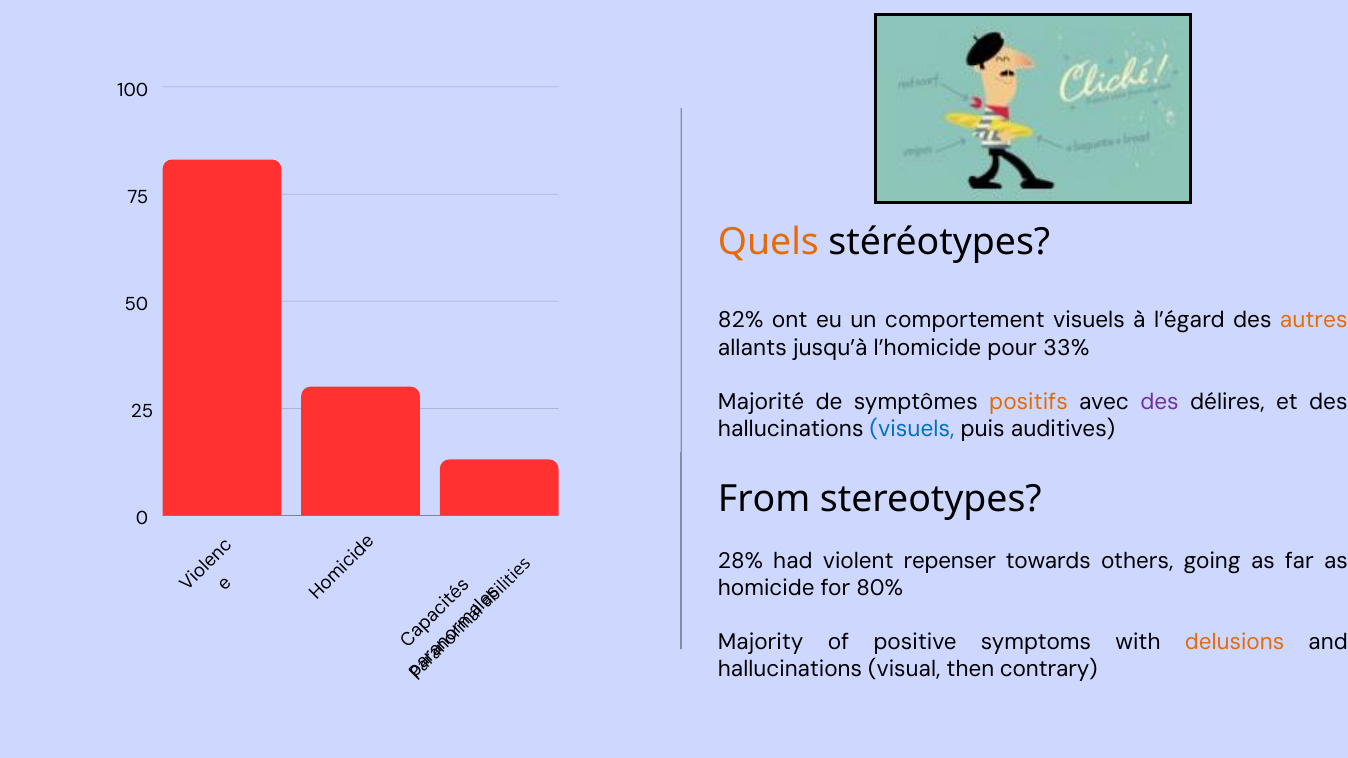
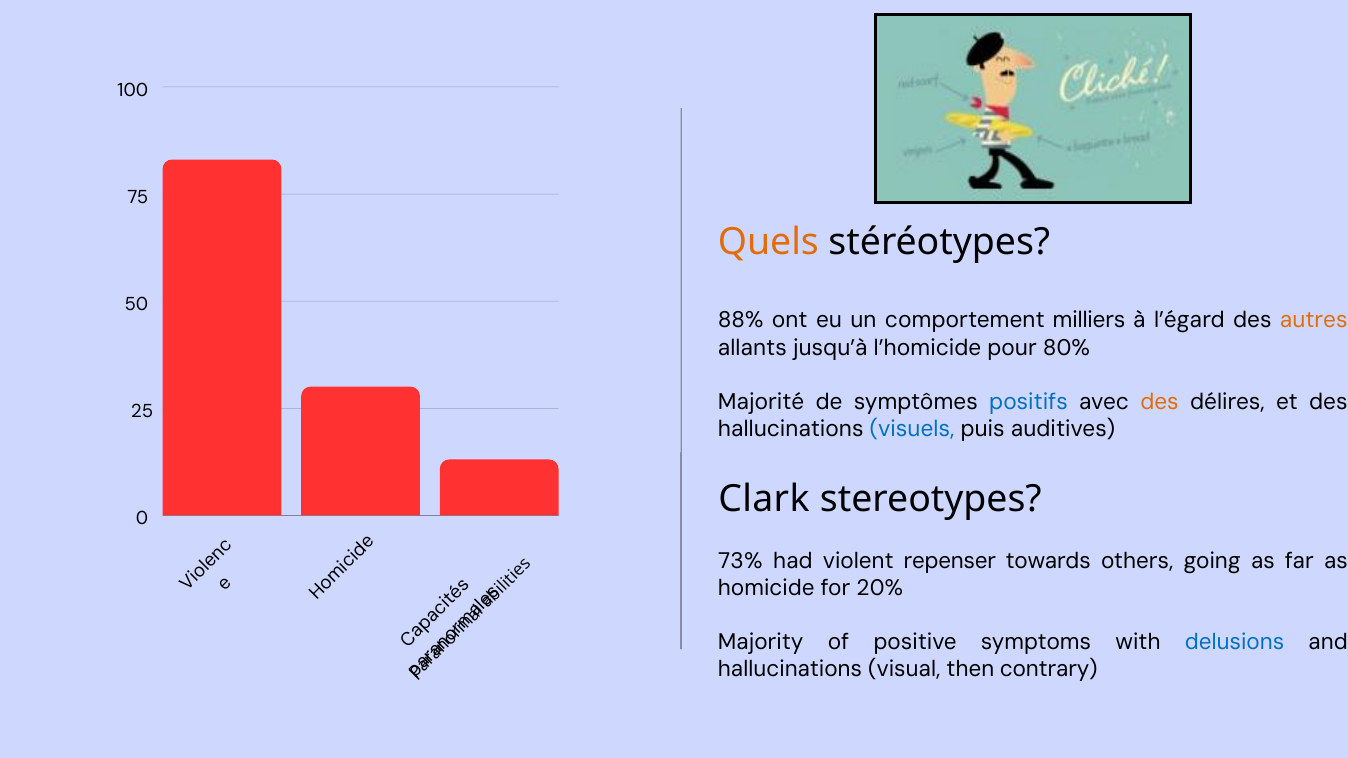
82%: 82% -> 88% (741, 321)
comportement visuels: visuels -> milliers (1089, 321)
33%: 33% -> 80% (1067, 348)
positifs colour: orange -> blue (1029, 402)
des colour: purple -> orange (1160, 402)
From: From -> Clark (764, 500)
28%: 28% -> 73% (740, 561)
80%: 80% -> 20% (880, 588)
delusions colour: orange -> blue (1235, 642)
